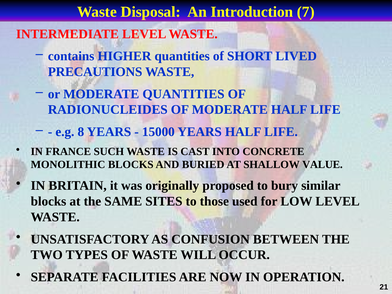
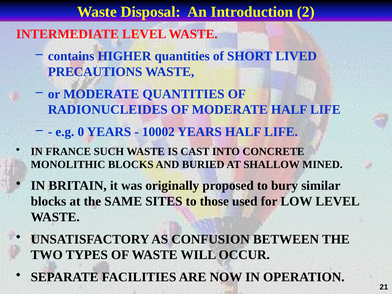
7: 7 -> 2 (306, 12)
8: 8 -> 0 (81, 132)
15000: 15000 -> 10002 (158, 132)
VALUE: VALUE -> MINED (322, 165)
